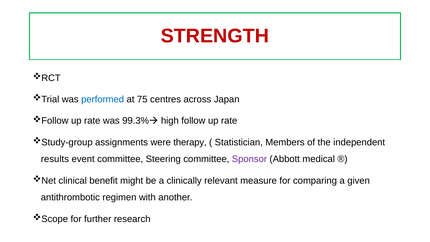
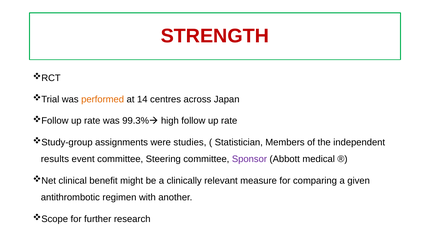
performed colour: blue -> orange (103, 99)
75: 75 -> 14 (142, 99)
therapy: therapy -> studies (190, 142)
